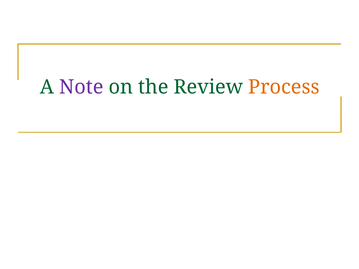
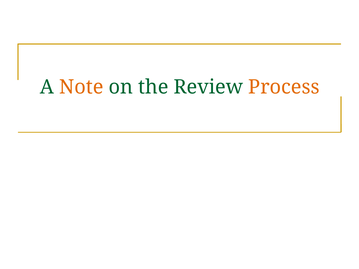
Note colour: purple -> orange (81, 87)
